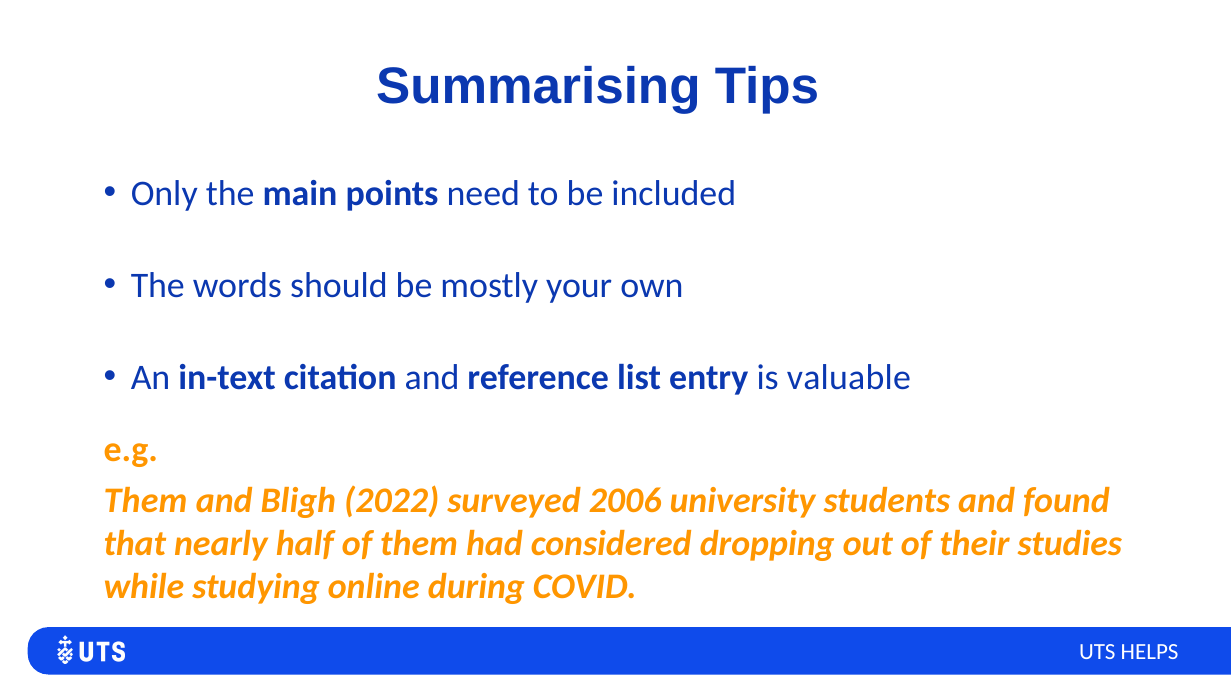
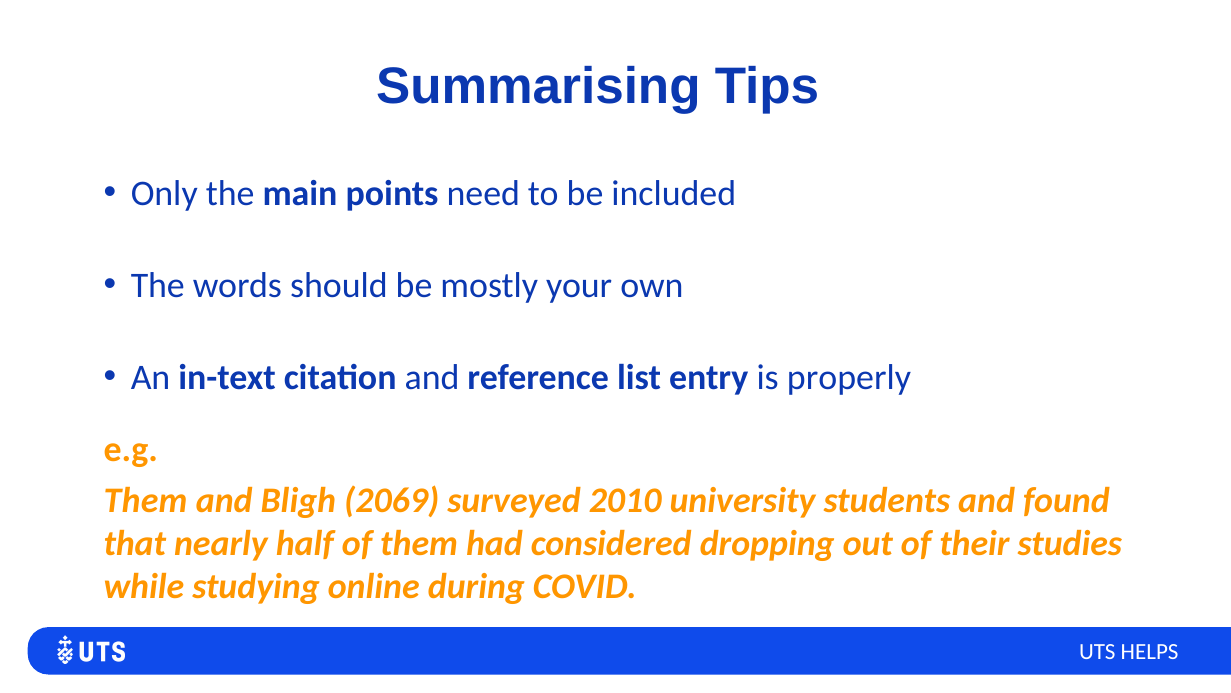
valuable: valuable -> properly (849, 378)
2022: 2022 -> 2069 (392, 500)
2006: 2006 -> 2010 (625, 500)
